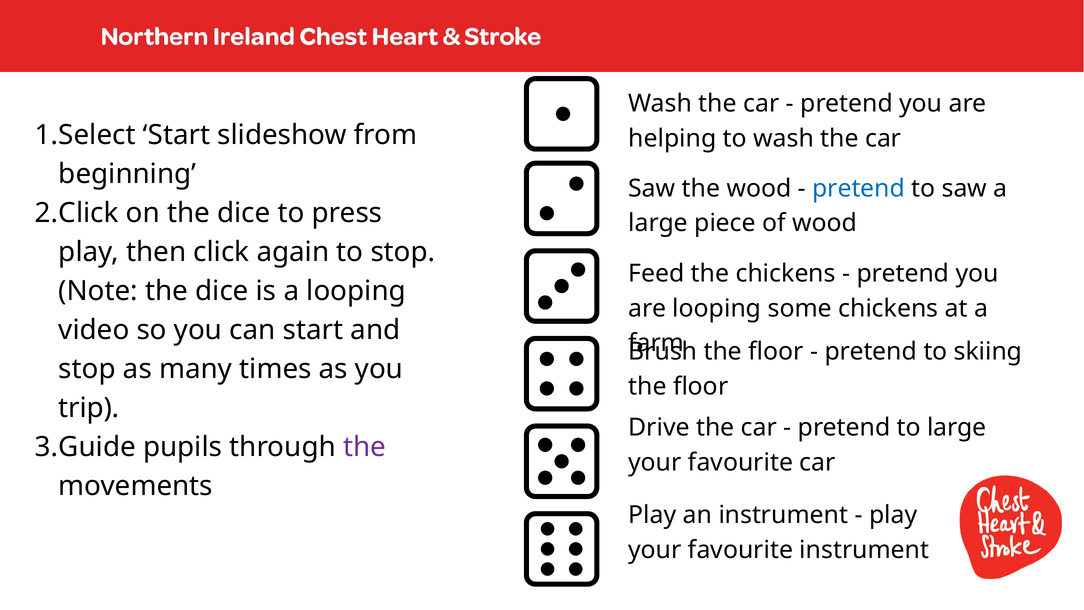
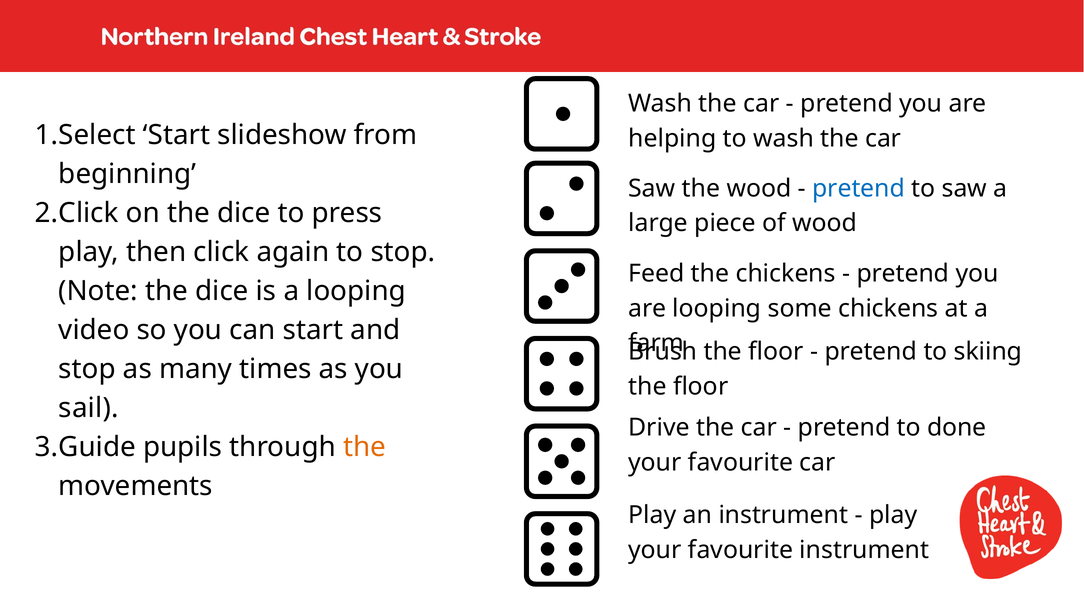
trip: trip -> sail (89, 408)
to large: large -> done (957, 427)
the colour: purple -> orange (364, 447)
